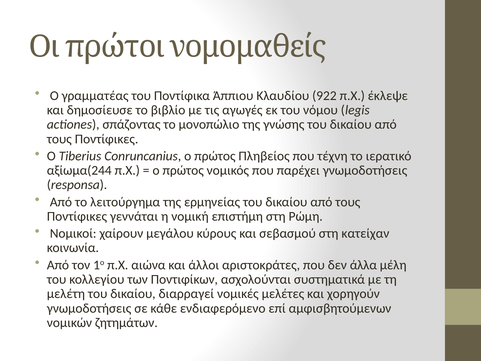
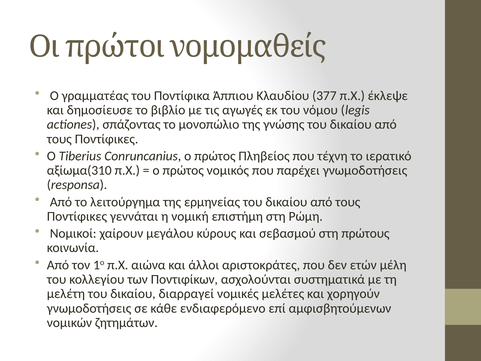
922: 922 -> 377 (324, 96)
αξίωμα(244: αξίωμα(244 -> αξίωμα(310 (79, 170)
κατείχαν: κατείχαν -> πρώτους (365, 233)
άλλα: άλλα -> ετών (363, 265)
